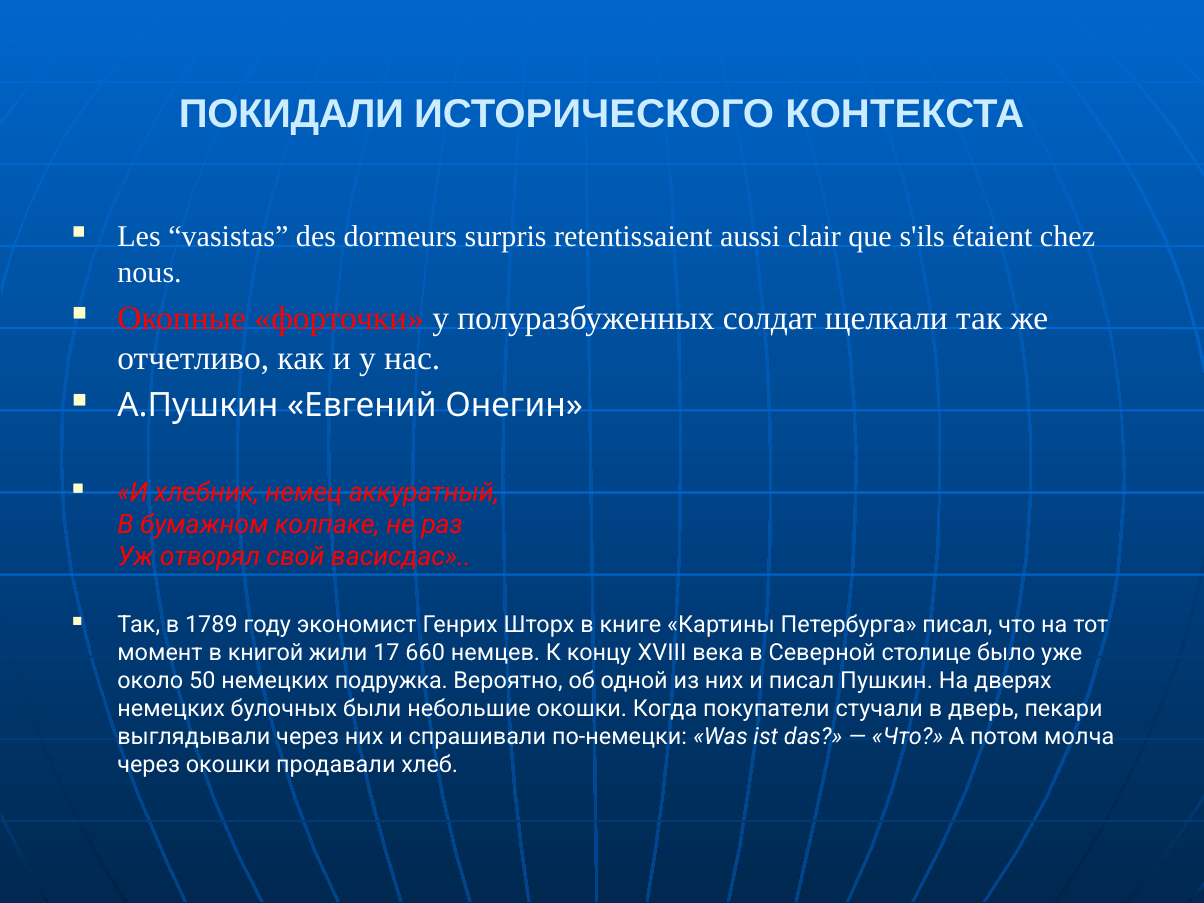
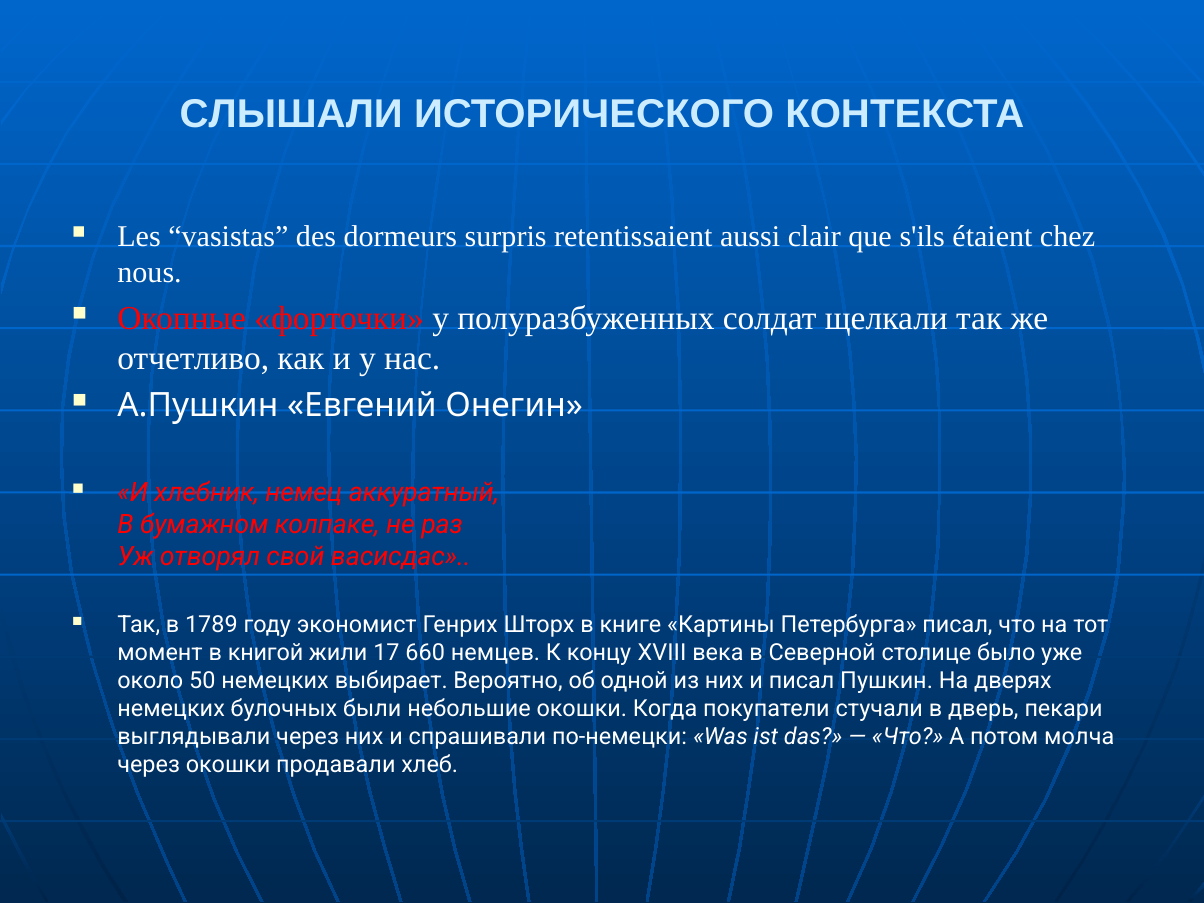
ПОКИДАЛИ: ПОКИДАЛИ -> СЛЫШАЛИ (291, 114)
подружка: подружка -> выбирает (391, 681)
